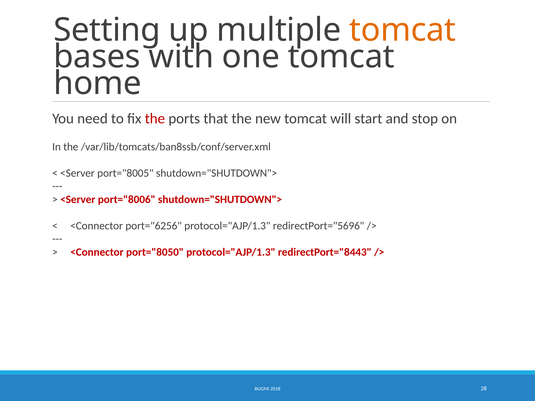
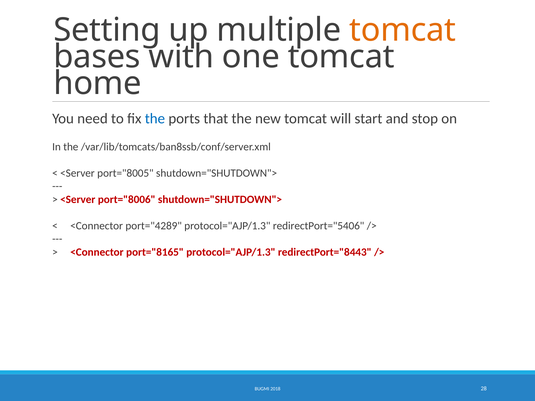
the colour: red -> blue (155, 119)
port="6256: port="6256 -> port="4289 (154, 226)
redirectPort="5696: redirectPort="5696 -> redirectPort="5406 (319, 226)
port="8050: port="8050 -> port="8165 (155, 252)
